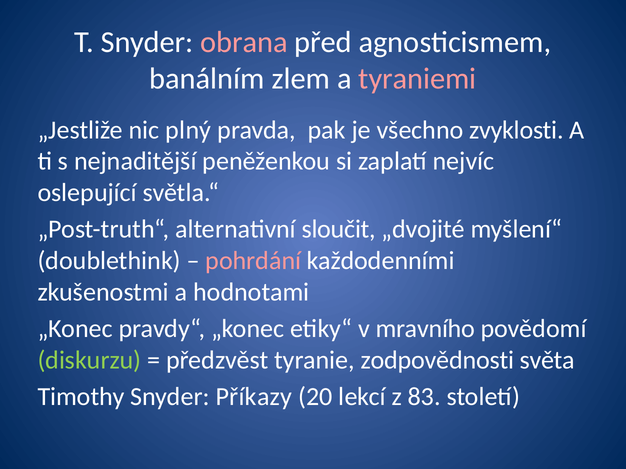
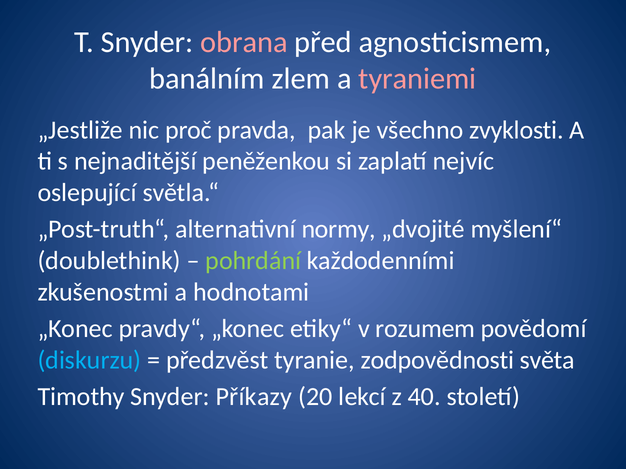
plný: plný -> proč (189, 130)
sloučit: sloučit -> normy (339, 230)
pohrdání colour: pink -> light green (253, 261)
mravního: mravního -> rozumem (425, 329)
diskurzu colour: light green -> light blue (89, 360)
83: 83 -> 40 (424, 397)
